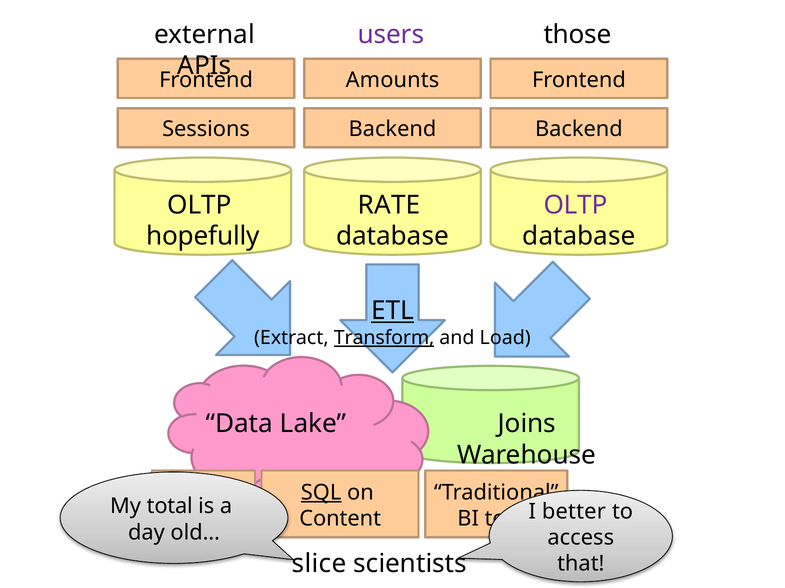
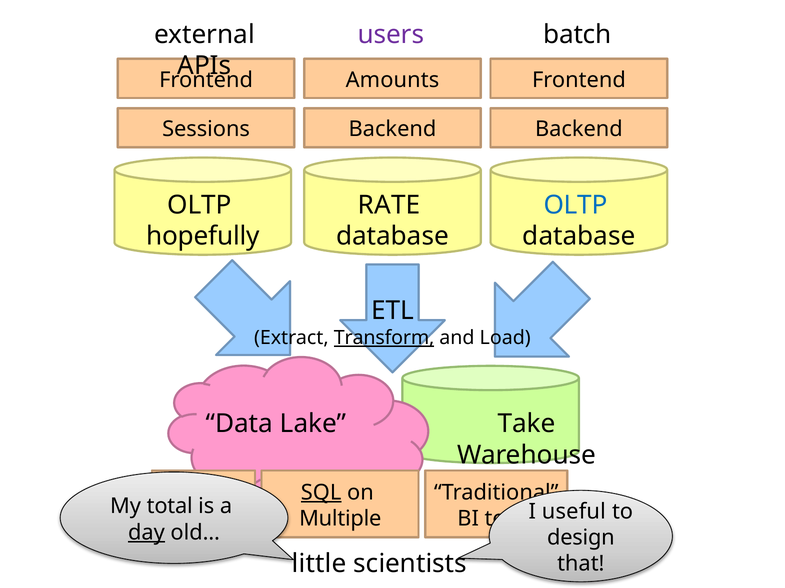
those: those -> batch (577, 34)
OLTP colour: purple -> blue (576, 205)
ETL underline: present -> none (392, 311)
Joins: Joins -> Take (527, 424)
better: better -> useful (574, 512)
Content: Content -> Multiple (340, 519)
day underline: none -> present (146, 533)
access: access -> design (581, 538)
slice: slice -> little (319, 564)
